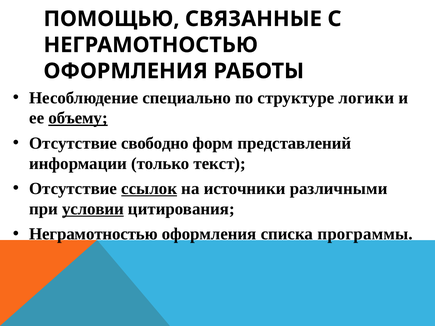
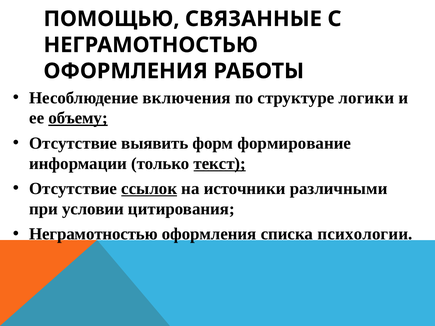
специально: специально -> включения (187, 98)
свободно: свободно -> выявить (155, 143)
представлений: представлений -> формирование (294, 143)
текст underline: none -> present (220, 164)
условии underline: present -> none (93, 209)
программы: программы -> психологии (365, 234)
